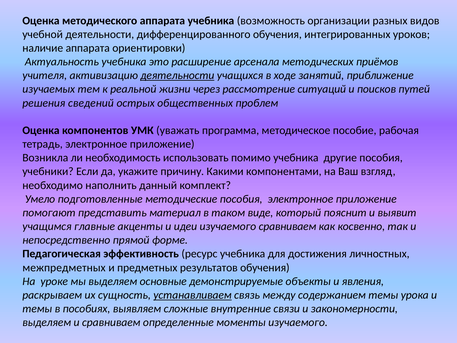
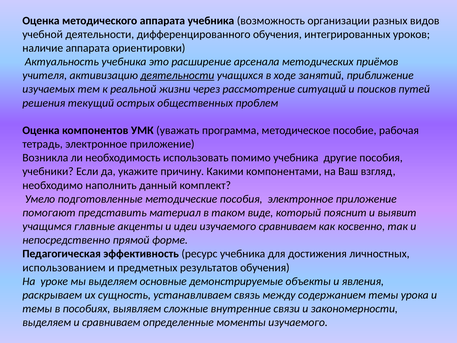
сведений: сведений -> текущий (91, 103)
межпредметных: межпредметных -> использованием (64, 267)
устанавливаем underline: present -> none (192, 295)
